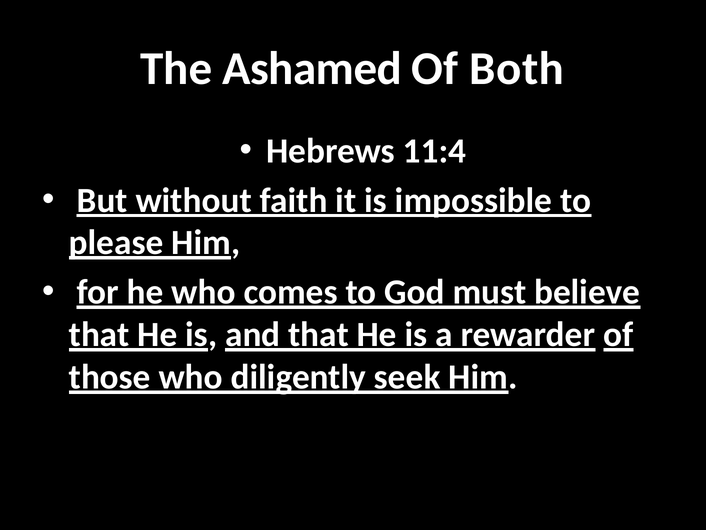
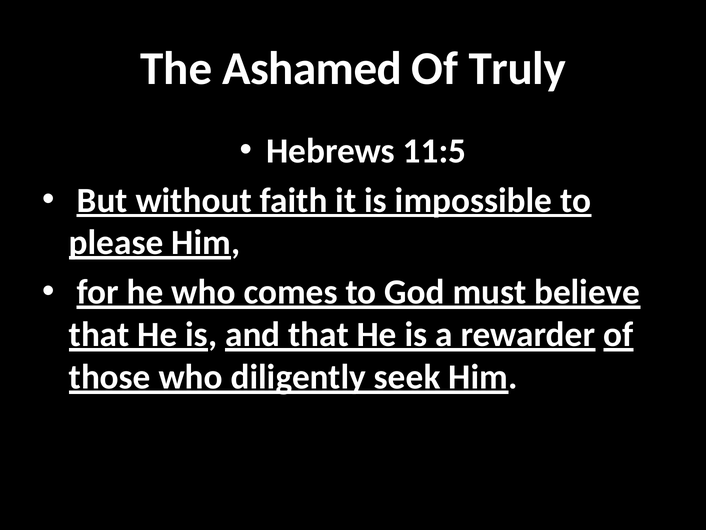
Both: Both -> Truly (517, 69)
11:4: 11:4 -> 11:5 (435, 151)
